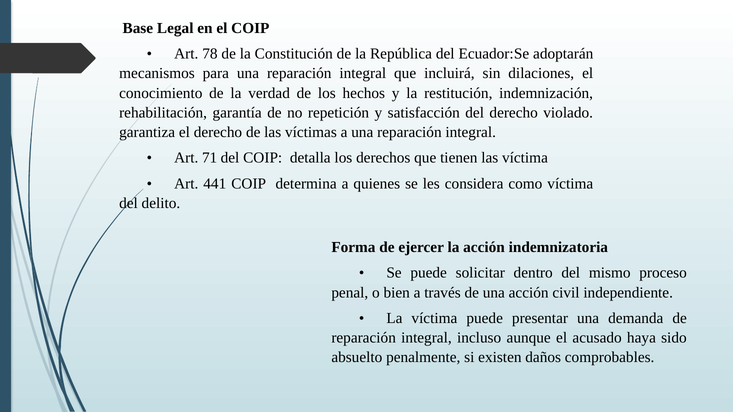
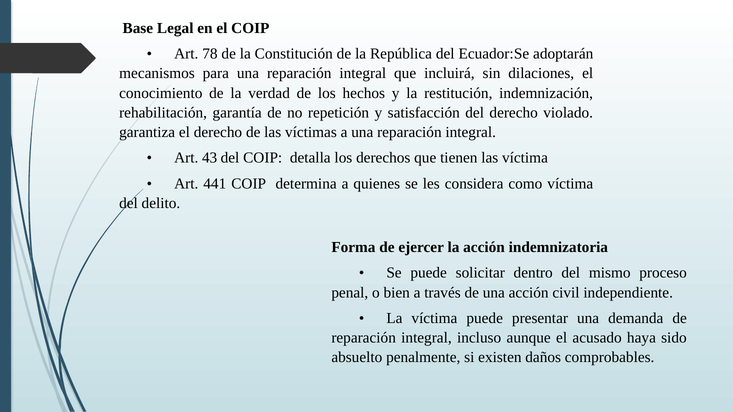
71: 71 -> 43 (210, 158)
